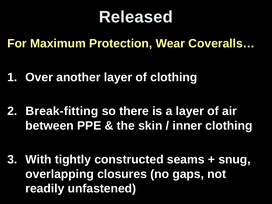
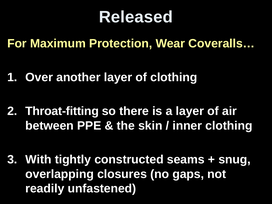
Break-fitting: Break-fitting -> Throat-fitting (62, 111)
